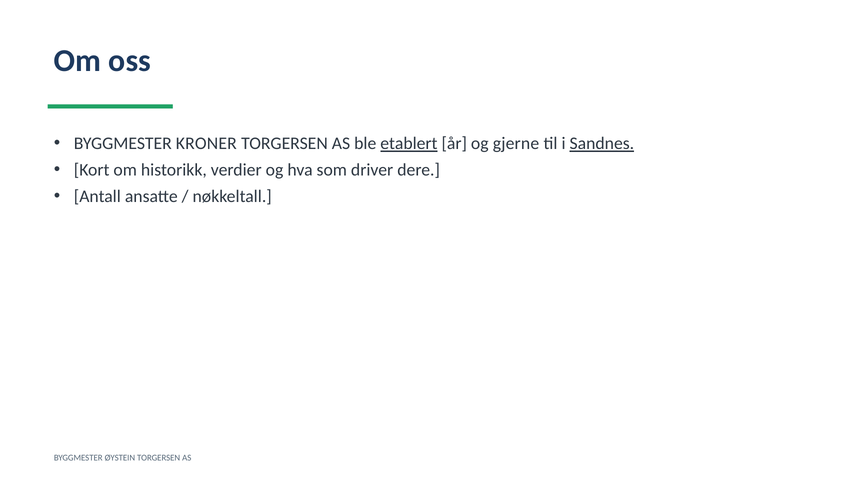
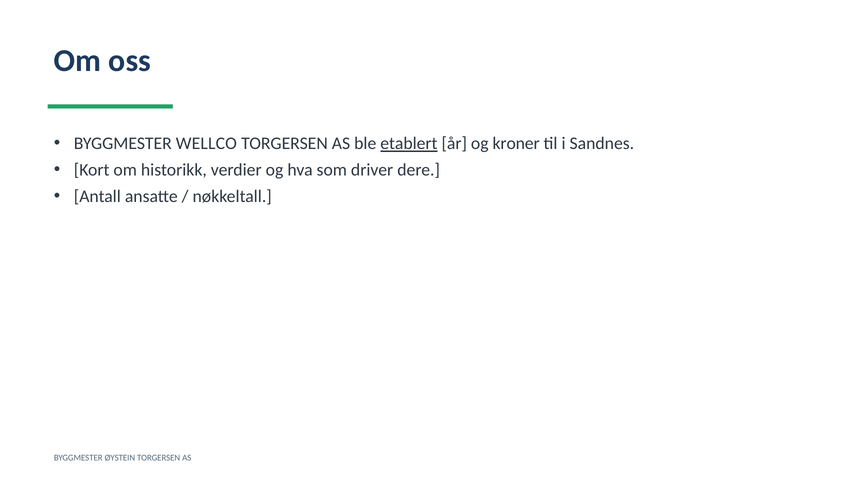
KRONER: KRONER -> WELLCO (206, 144)
gjerne: gjerne -> kroner (516, 144)
Sandnes underline: present -> none (602, 144)
